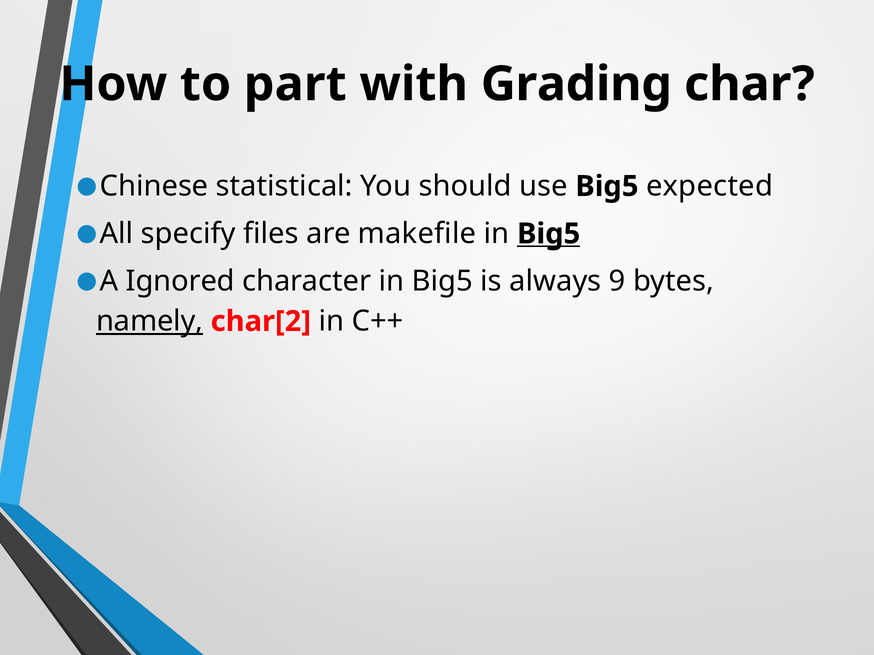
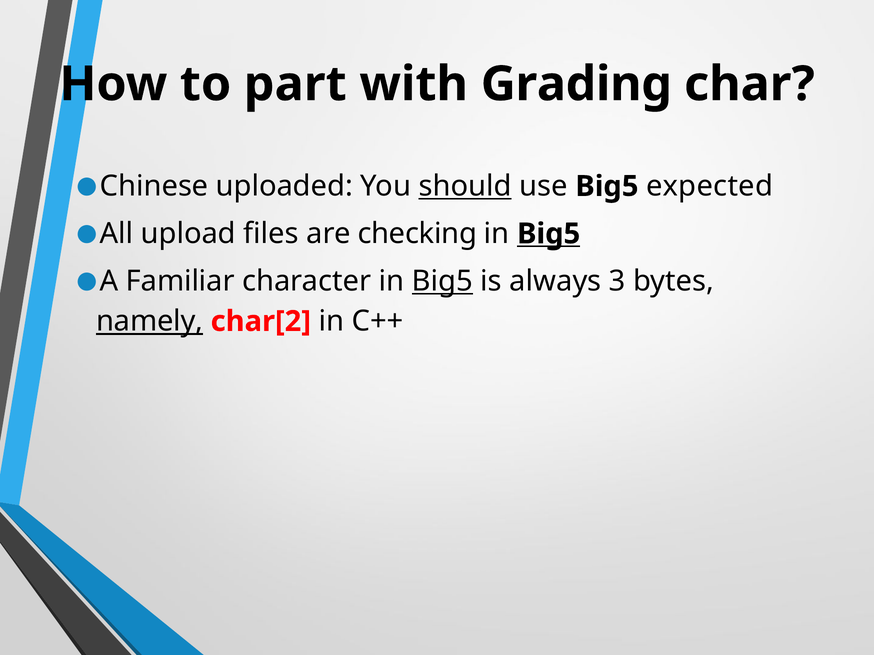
statistical: statistical -> uploaded (284, 186)
should underline: none -> present (465, 186)
specify: specify -> upload (188, 234)
makefile: makefile -> checking (417, 234)
Ignored: Ignored -> Familiar (180, 281)
Big5 underline: none -> present (442, 281)
9: 9 -> 3 (617, 281)
